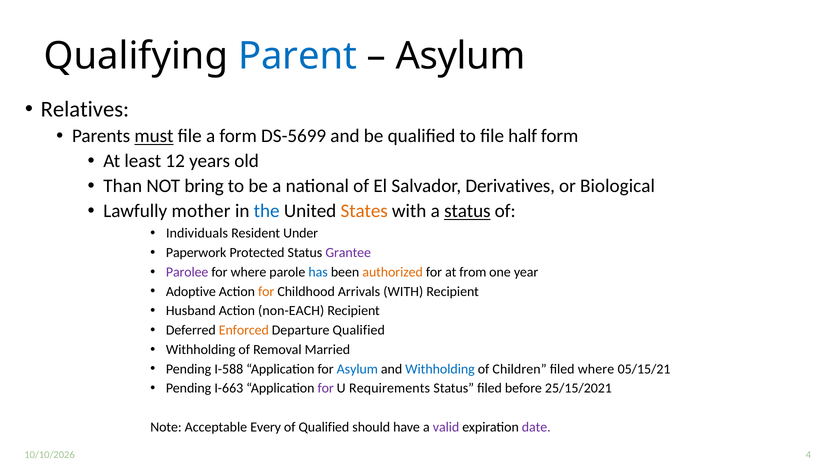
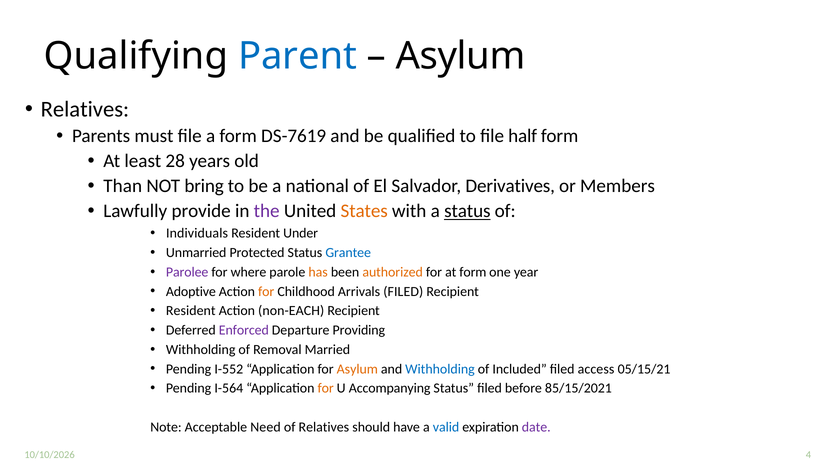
must underline: present -> none (154, 136)
DS-5699: DS-5699 -> DS-7619 (294, 136)
12: 12 -> 28 (175, 161)
Biological: Biological -> Members (618, 186)
mother: mother -> provide (201, 211)
the colour: blue -> purple (267, 211)
Paperwork: Paperwork -> Unmarried (196, 253)
Grantee colour: purple -> blue (348, 253)
has colour: blue -> orange (318, 272)
at from: from -> form (473, 272)
Arrivals WITH: WITH -> FILED (403, 291)
Husband: Husband -> Resident (191, 311)
Enforced colour: orange -> purple (244, 330)
Departure Qualified: Qualified -> Providing (359, 330)
I-588: I-588 -> I-552 (229, 369)
Asylum colour: blue -> orange (357, 369)
Children: Children -> Included (520, 369)
filed where: where -> access (596, 369)
I-663: I-663 -> I-564 (229, 388)
for colour: purple -> orange (326, 388)
Requirements: Requirements -> Accompanying (390, 388)
25/15/2021: 25/15/2021 -> 85/15/2021 (578, 388)
Every: Every -> Need (266, 427)
of Qualified: Qualified -> Relatives (324, 427)
valid colour: purple -> blue (446, 427)
